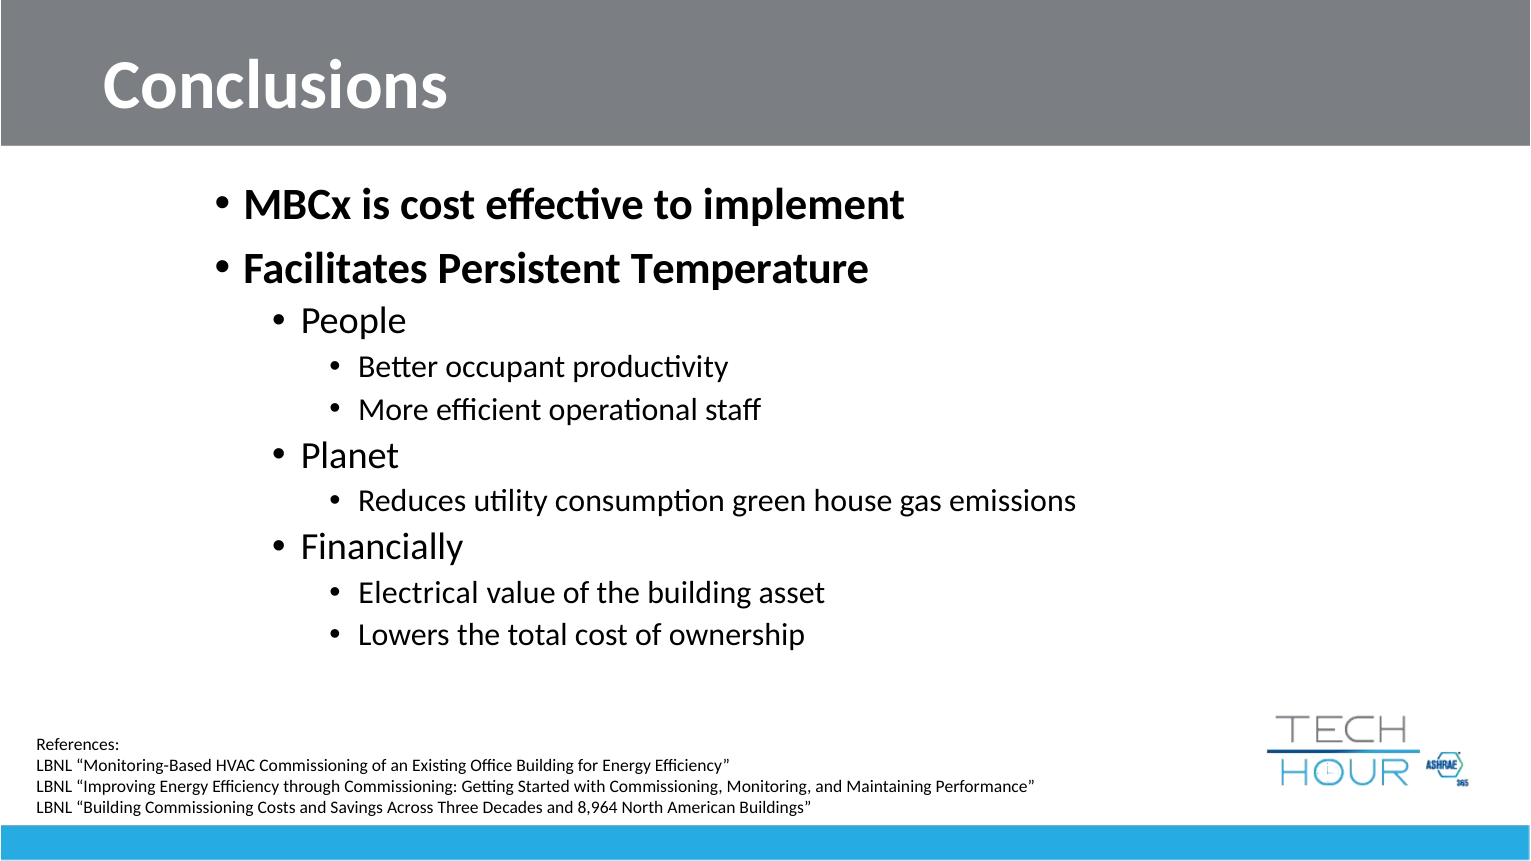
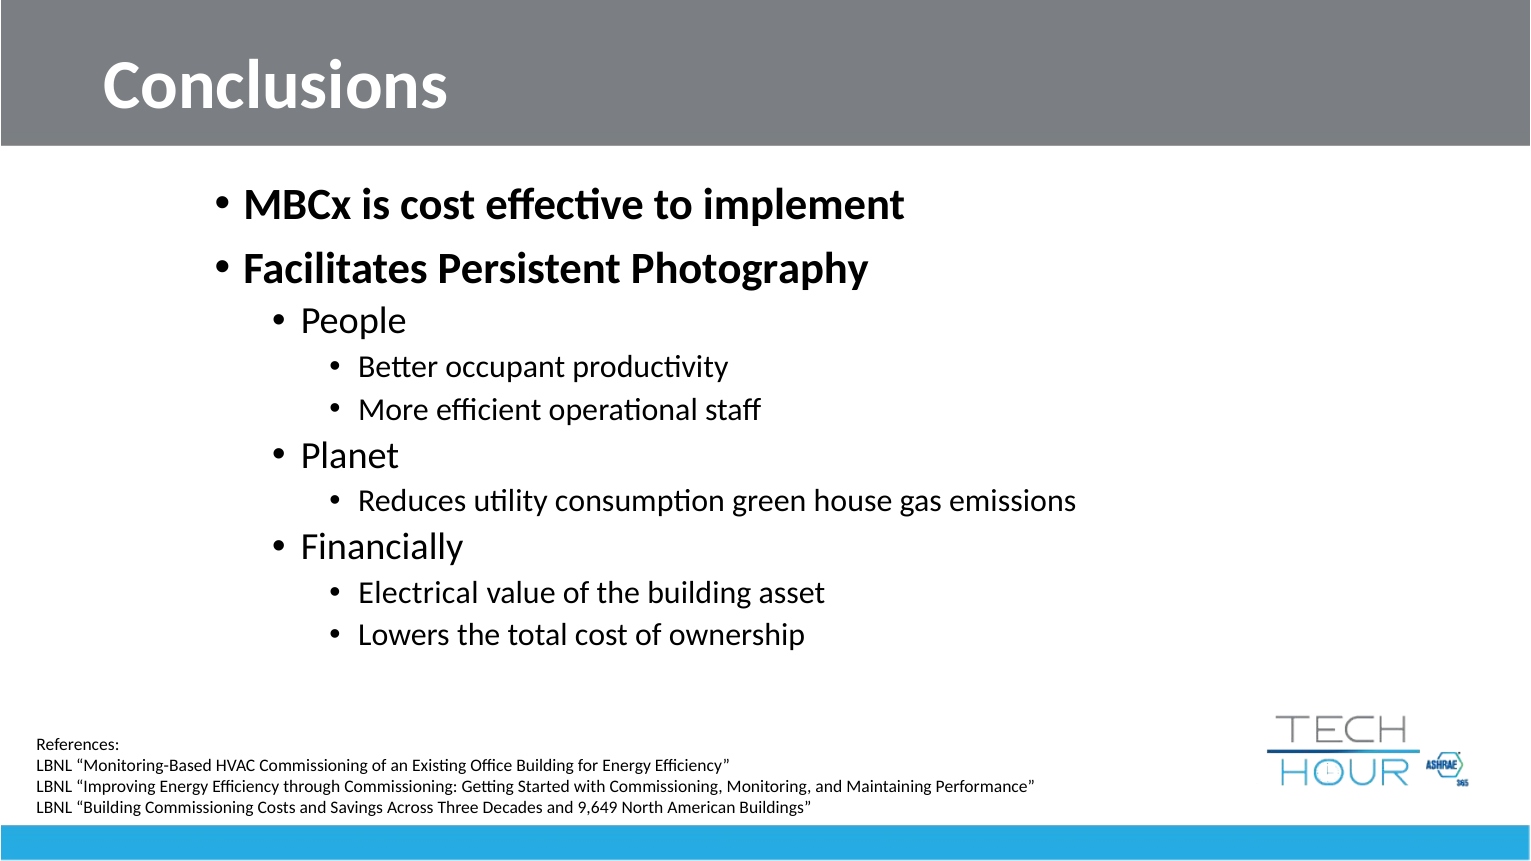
Temperature: Temperature -> Photography (750, 269)
8,964: 8,964 -> 9,649 (598, 808)
